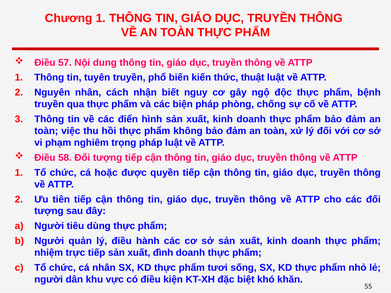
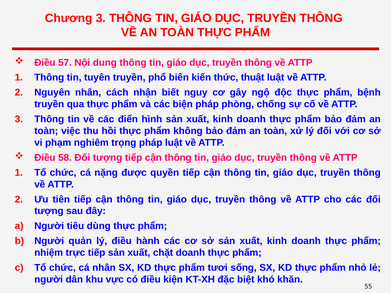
Chương 1: 1 -> 3 (101, 18)
hoặc: hoặc -> nặng (106, 173)
đình: đình -> chặt (163, 253)
